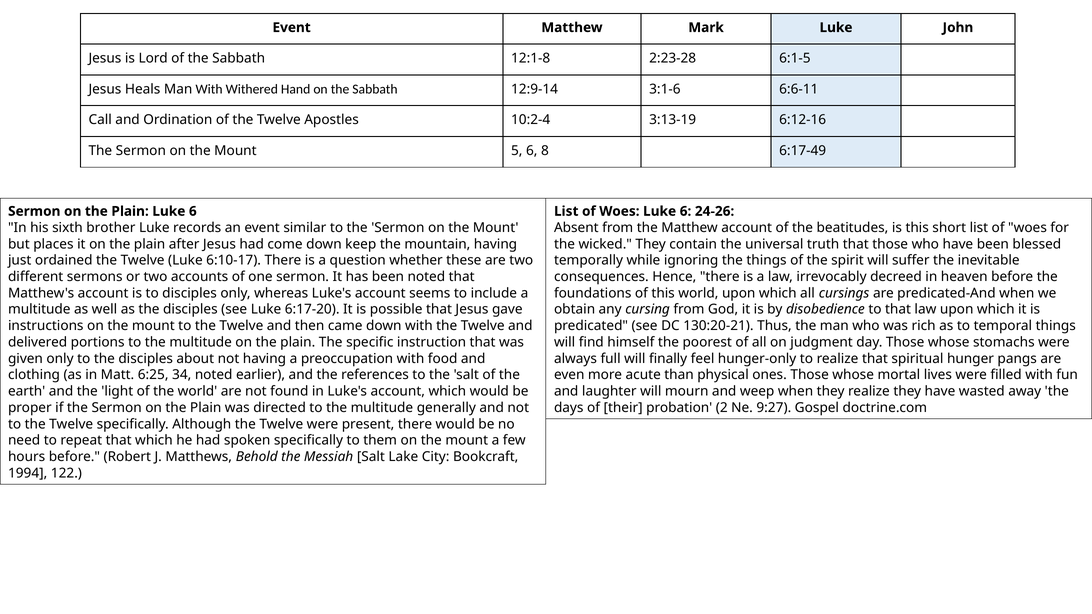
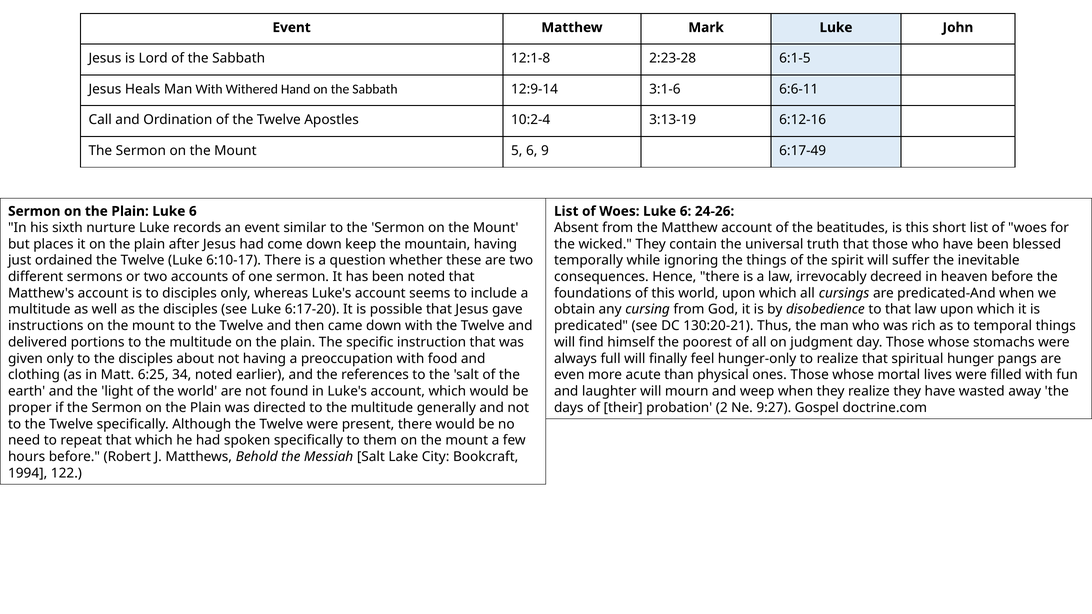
8: 8 -> 9 (545, 151)
brother: brother -> nurture (111, 228)
